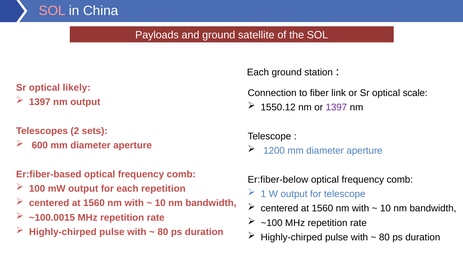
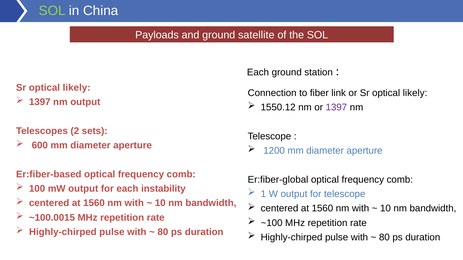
SOL colour: pink -> light green (52, 11)
or Sr optical scale: scale -> likely (415, 93)
Er:fiber-below: Er:fiber-below -> Er:fiber-global (278, 180)
each repetition: repetition -> instability (163, 189)
